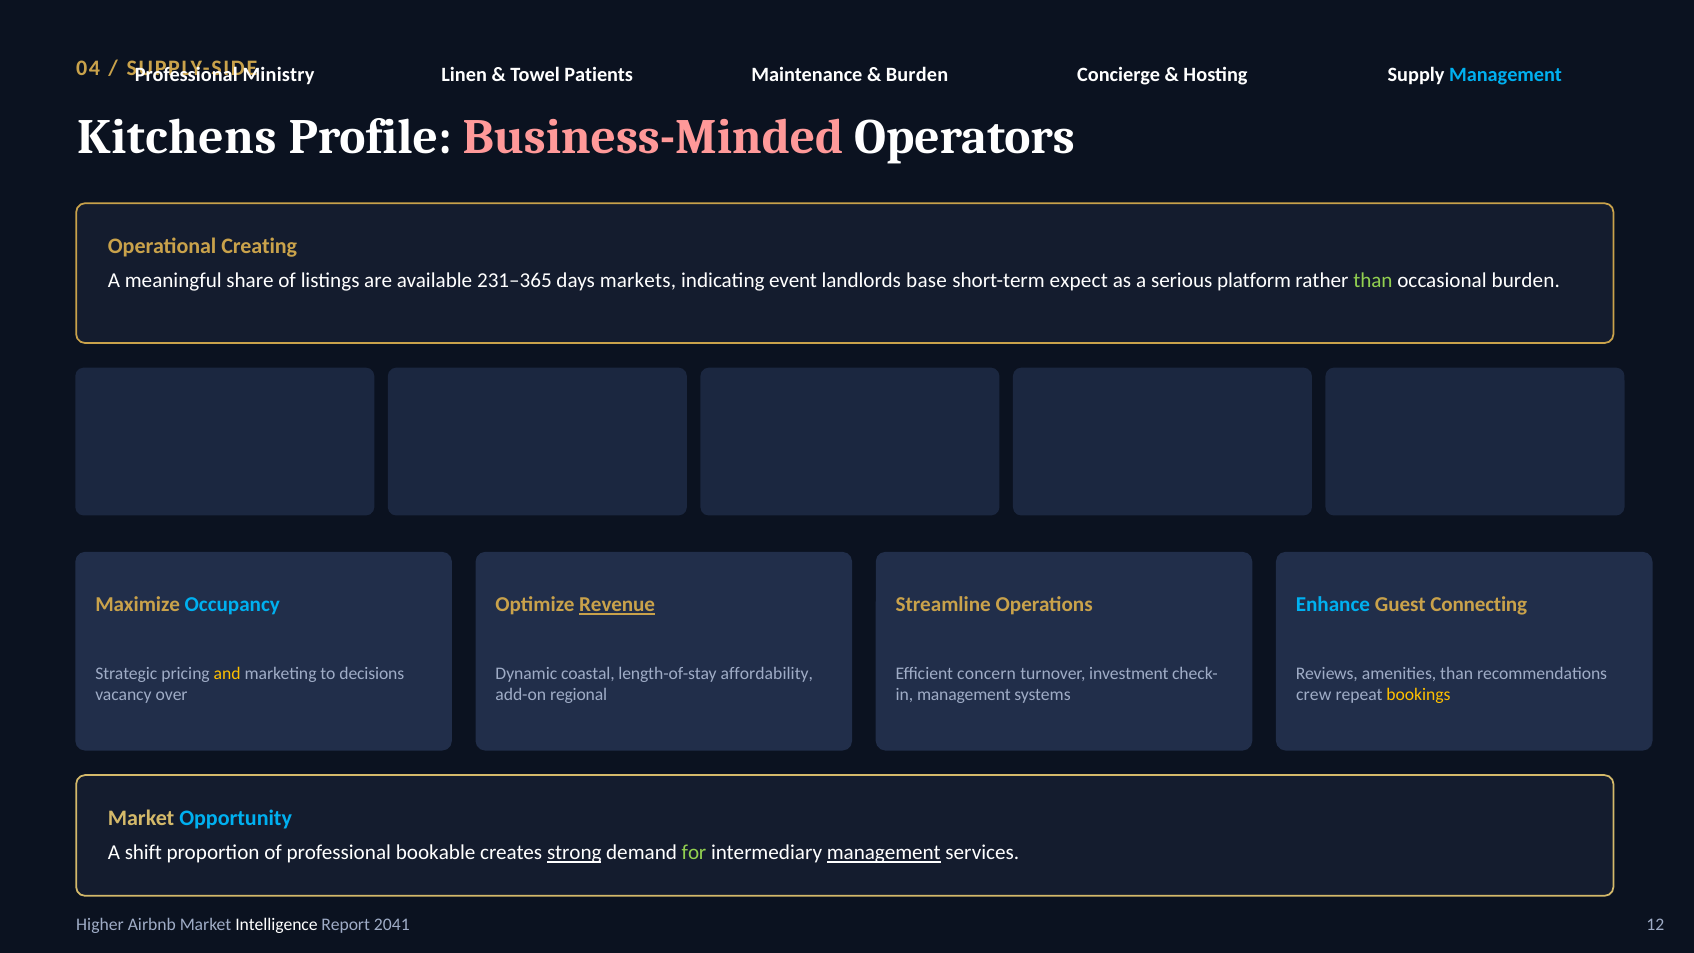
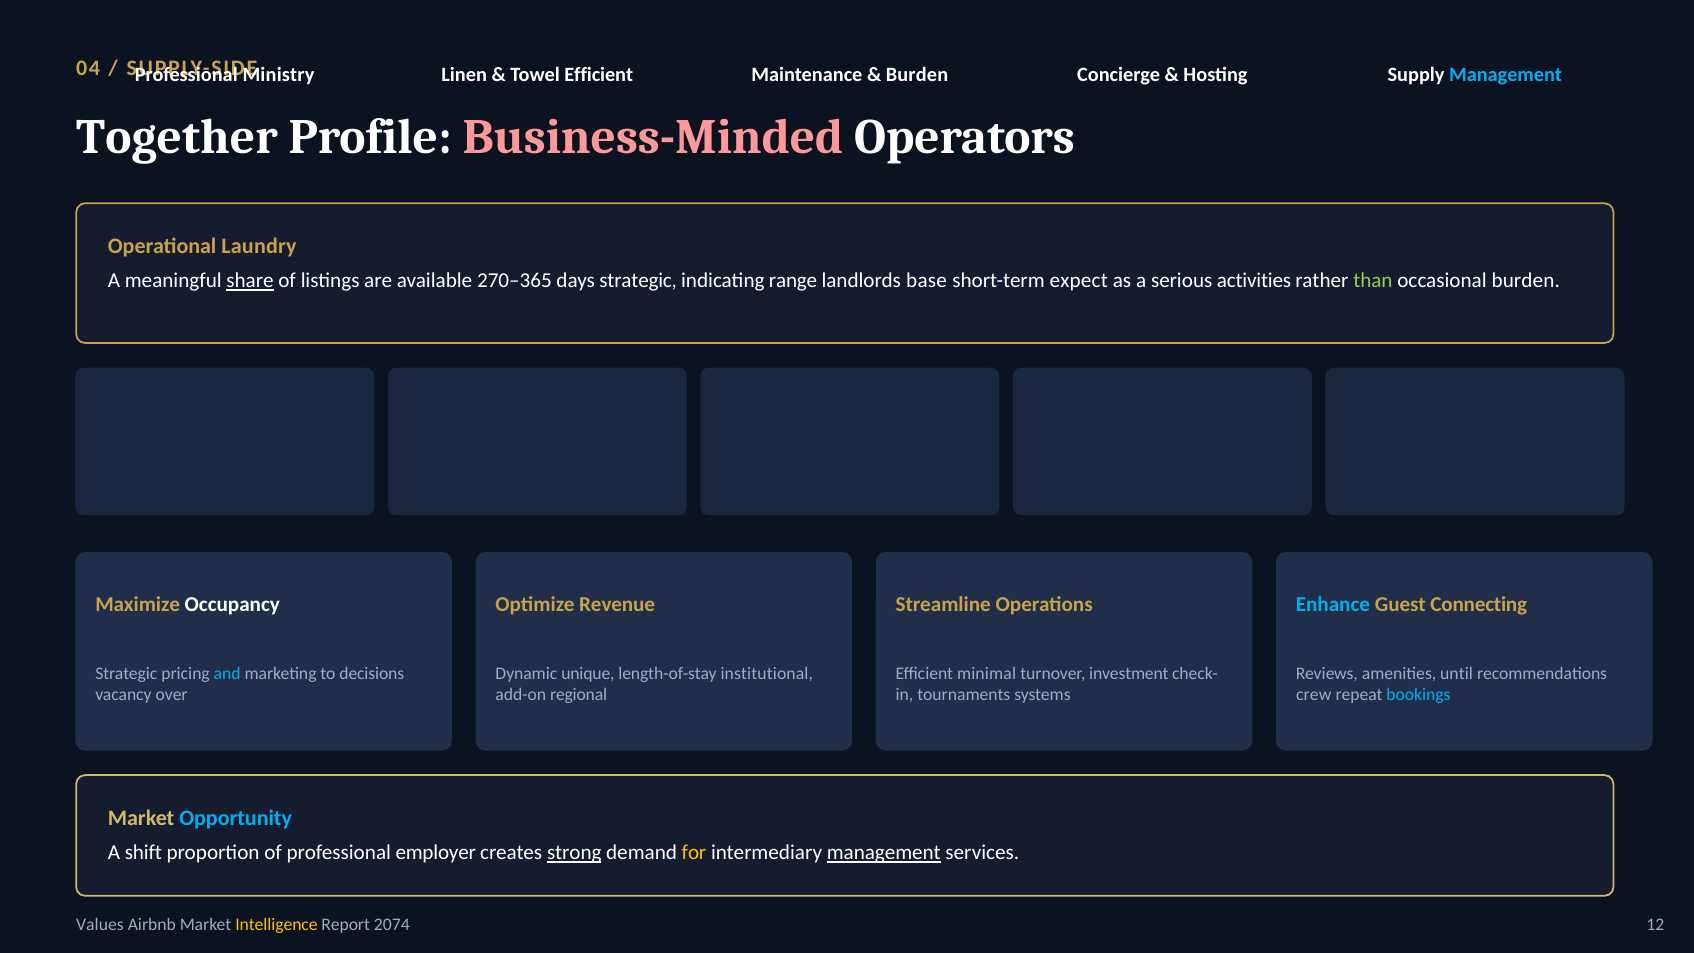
Towel Patients: Patients -> Efficient (599, 74)
Kitchens: Kitchens -> Together (177, 137)
Creating: Creating -> Laundry (259, 246)
share underline: none -> present (250, 281)
231–365: 231–365 -> 270–365 (514, 281)
days markets: markets -> strategic (638, 281)
event: event -> range (793, 281)
platform: platform -> activities (1254, 281)
Occupancy colour: light blue -> white (232, 605)
Revenue underline: present -> none (617, 605)
and colour: yellow -> light blue (227, 673)
coastal: coastal -> unique (588, 673)
affordability: affordability -> institutional (767, 673)
concern: concern -> minimal (987, 673)
amenities than: than -> until (1457, 673)
management: management -> tournaments (964, 695)
bookings colour: yellow -> light blue (1418, 695)
bookable: bookable -> employer (436, 853)
for colour: light green -> yellow (694, 853)
Higher: Higher -> Values (100, 925)
Intelligence colour: white -> yellow (276, 925)
2041: 2041 -> 2074 (392, 925)
